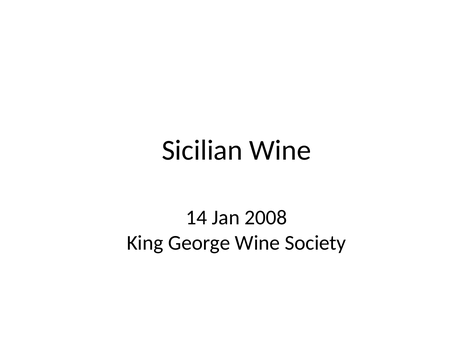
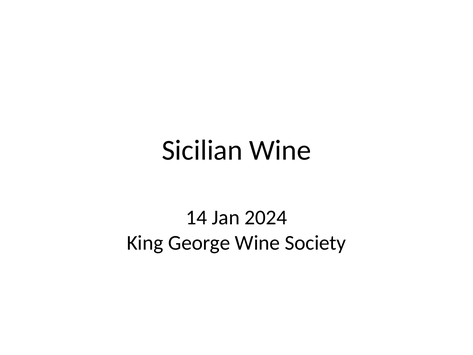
2008: 2008 -> 2024 (266, 217)
